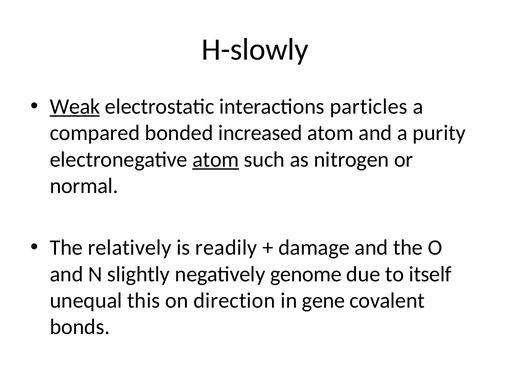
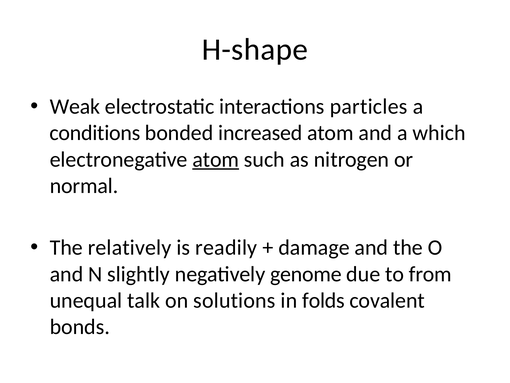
H-slowly: H-slowly -> H-shape (255, 49)
Weak underline: present -> none (75, 107)
compared: compared -> conditions (95, 133)
purity: purity -> which (439, 133)
itself: itself -> from (430, 274)
this: this -> talk (144, 300)
direction: direction -> solutions (234, 300)
gene: gene -> folds (323, 300)
